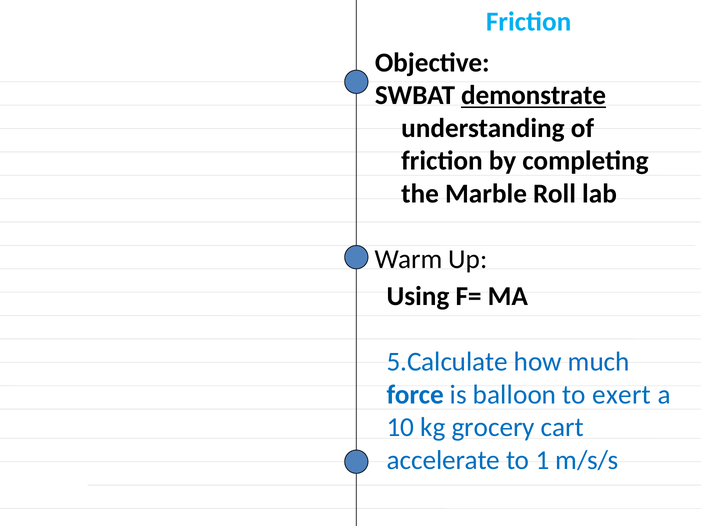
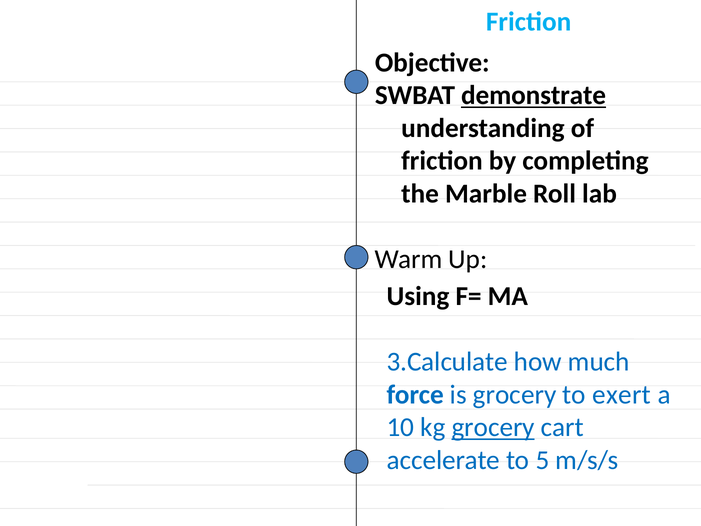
5.Calculate: 5.Calculate -> 3.Calculate (447, 362)
is balloon: balloon -> grocery (515, 394)
grocery underline: none -> present (493, 427)
1: 1 -> 5 (542, 460)
